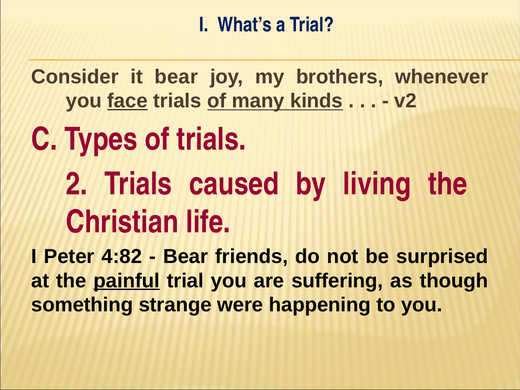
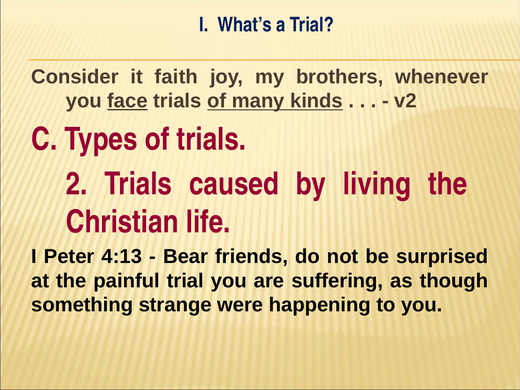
it bear: bear -> faith (176, 77)
4:82: 4:82 -> 4:13 (122, 256)
painful underline: present -> none (127, 281)
